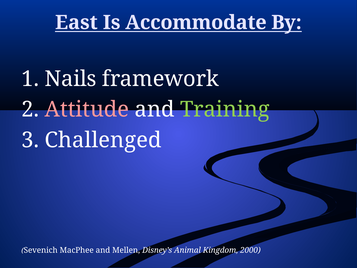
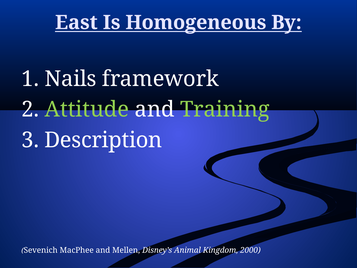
Accommodate: Accommodate -> Homogeneous (196, 23)
Attitude colour: pink -> light green (87, 109)
Challenged: Challenged -> Description (103, 140)
